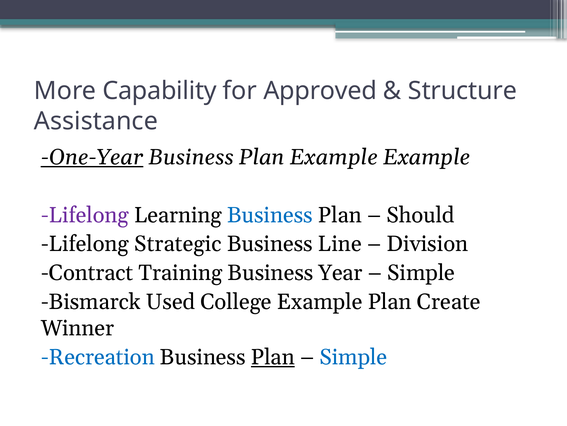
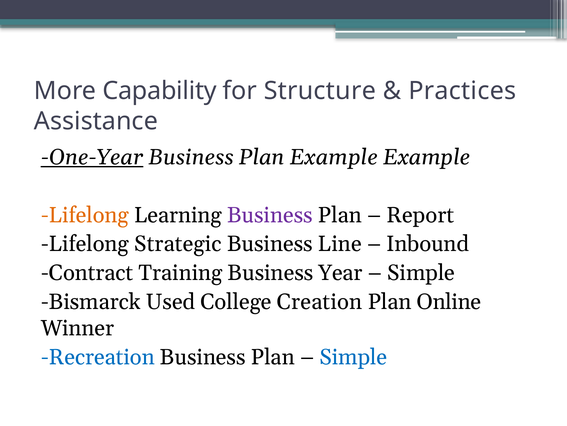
Approved: Approved -> Structure (320, 91)
Structure: Structure -> Practices (462, 91)
Lifelong colour: purple -> orange (85, 215)
Business colour: blue -> purple (270, 215)
Should: Should -> Report (420, 215)
Division: Division -> Inbound (428, 244)
College Example: Example -> Creation (320, 301)
Create: Create -> Online (449, 301)
Plan underline: present -> none (273, 357)
